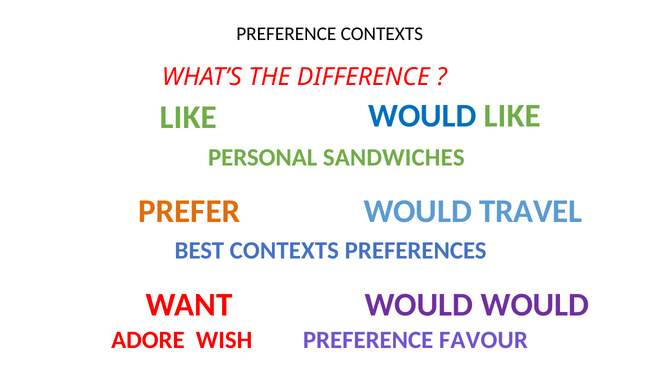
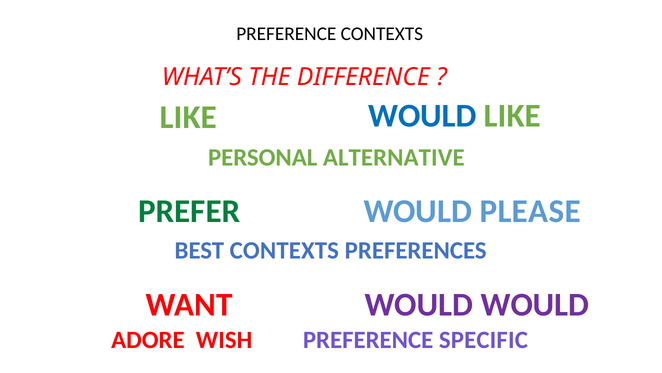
SANDWICHES: SANDWICHES -> ALTERNATIVE (394, 157)
PREFER colour: orange -> green (189, 211)
TRAVEL: TRAVEL -> PLEASE (530, 211)
FAVOUR: FAVOUR -> SPECIFIC (483, 340)
